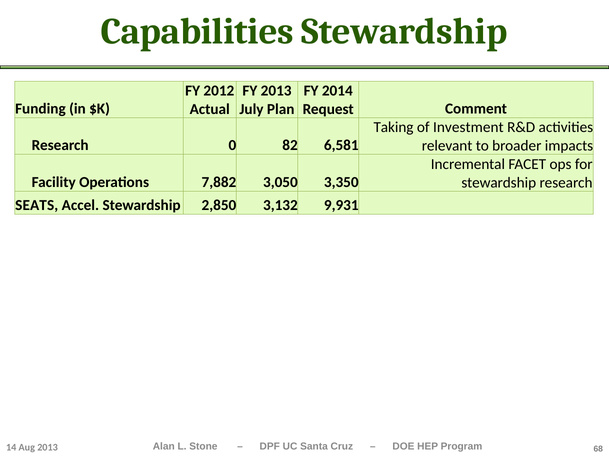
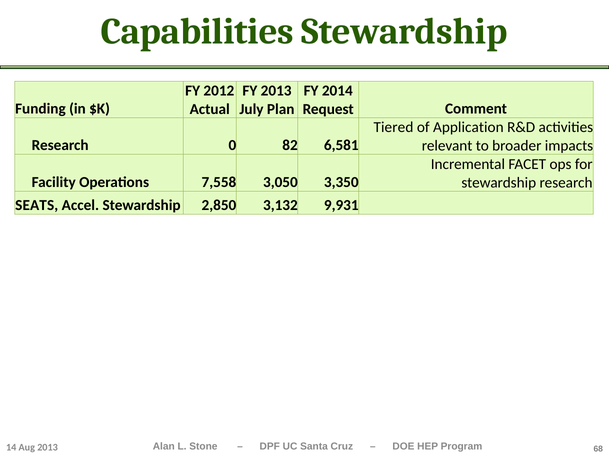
Taking: Taking -> Tiered (393, 127)
Investment: Investment -> Application (468, 127)
7,882: 7,882 -> 7,558 (219, 182)
